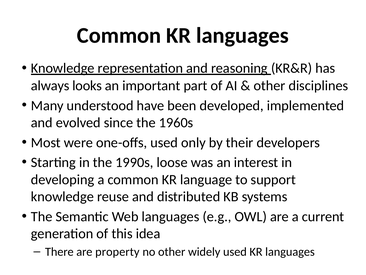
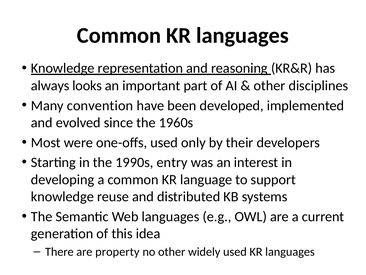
understood: understood -> convention (100, 105)
loose: loose -> entry (172, 162)
